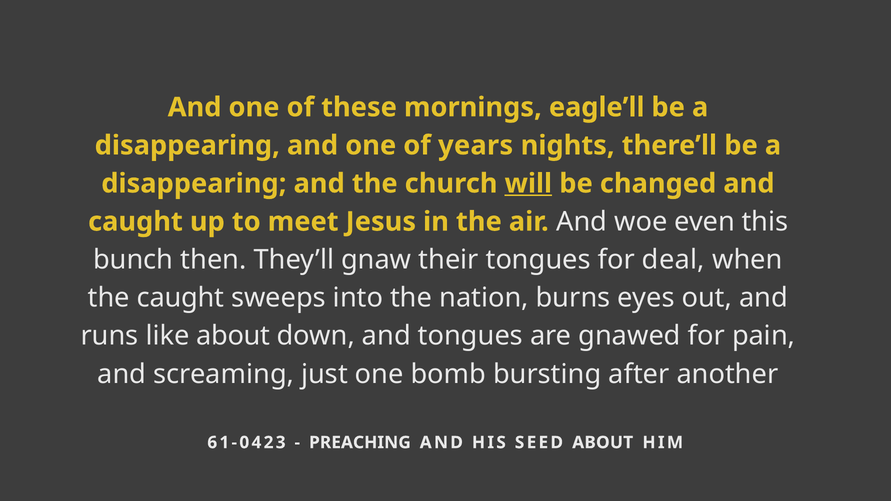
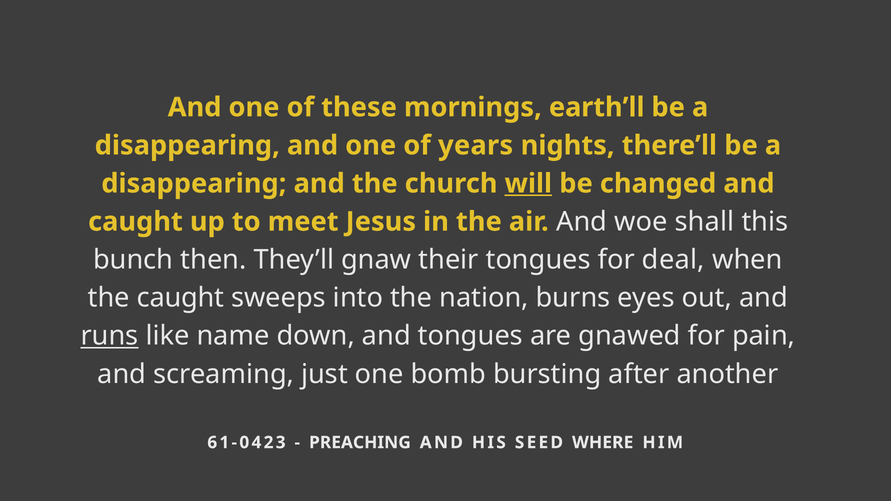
eagle’ll: eagle’ll -> earth’ll (597, 107)
even: even -> shall (704, 222)
runs underline: none -> present (110, 336)
like about: about -> name (233, 336)
SEED ABOUT: ABOUT -> WHERE (603, 443)
